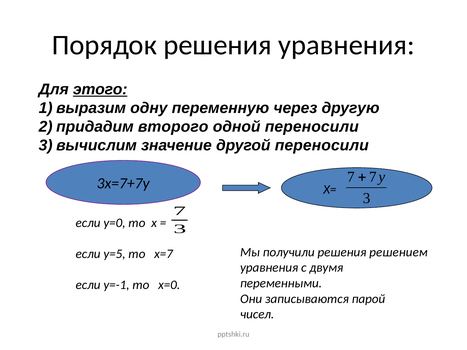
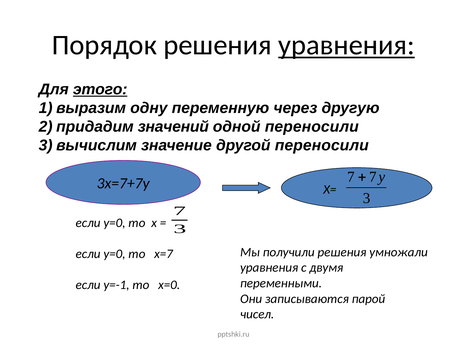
уравнения underline: none -> present (346, 45)
второго: второго -> значений (173, 127)
решения решением: решением -> умножали (399, 252)
у=5: у=5 -> у=0 (114, 254)
